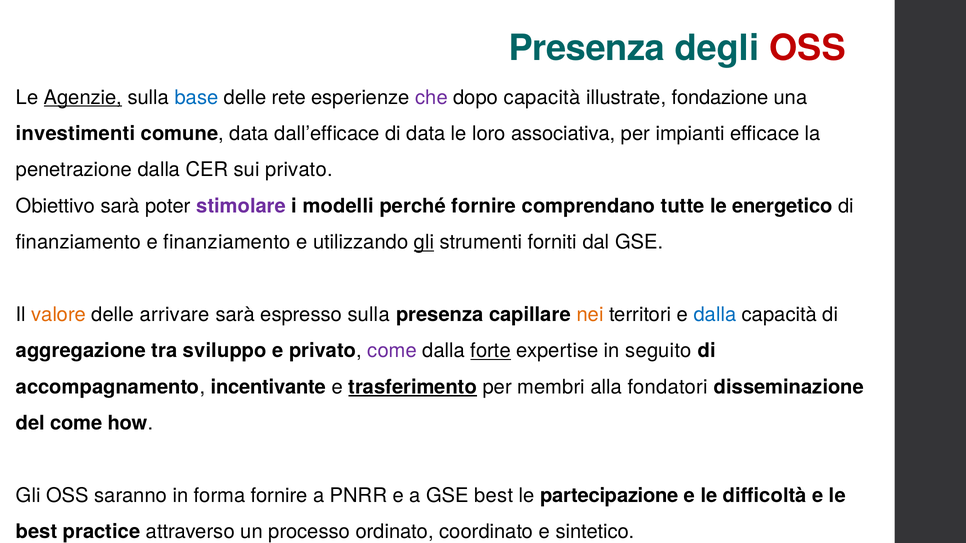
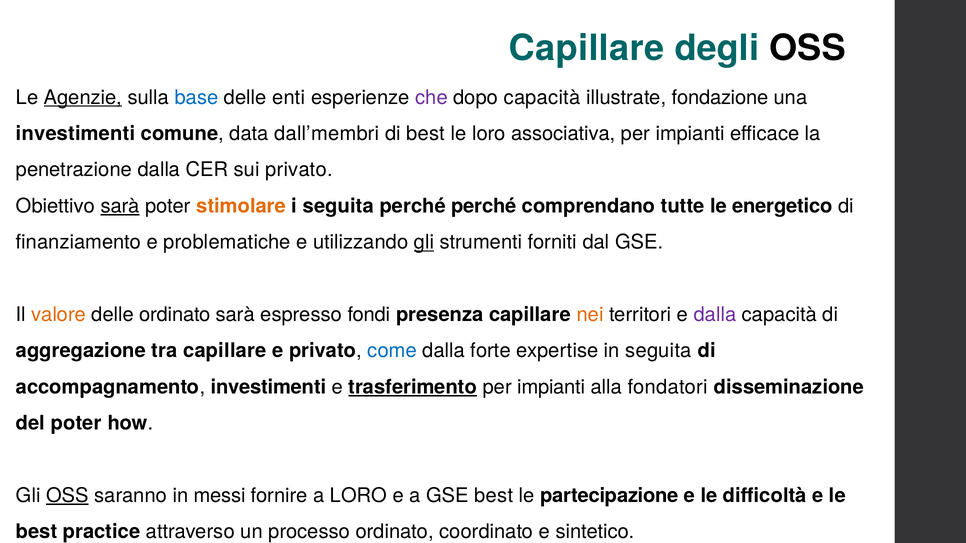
Presenza: Presenza -> Capillare (587, 48)
OSS colour: red -> black (807, 48)
rete: rete -> enti (289, 97)
dall’efficace: dall’efficace -> dall’membri (327, 134)
di data: data -> best (426, 134)
sarà underline: none -> present (120, 206)
stimolare colour: purple -> orange (241, 206)
i modelli: modelli -> seguita (338, 206)
perché fornire: fornire -> perché (484, 206)
e finanziamento: finanziamento -> problematiche (227, 242)
delle arrivare: arrivare -> ordinato (175, 315)
espresso sulla: sulla -> fondi (369, 315)
dalla colour: blue -> purple (715, 315)
tra sviluppo: sviluppo -> capillare (225, 351)
come colour: purple -> blue (392, 351)
forte underline: present -> none (491, 351)
in seguito: seguito -> seguita (658, 351)
accompagnamento incentivante: incentivante -> investimenti (268, 387)
membri: membri -> impianti (551, 387)
del come: come -> poter (76, 424)
OSS underline: none -> present (67, 496)
forma: forma -> messi (220, 496)
a PNRR: PNRR -> LORO (359, 496)
